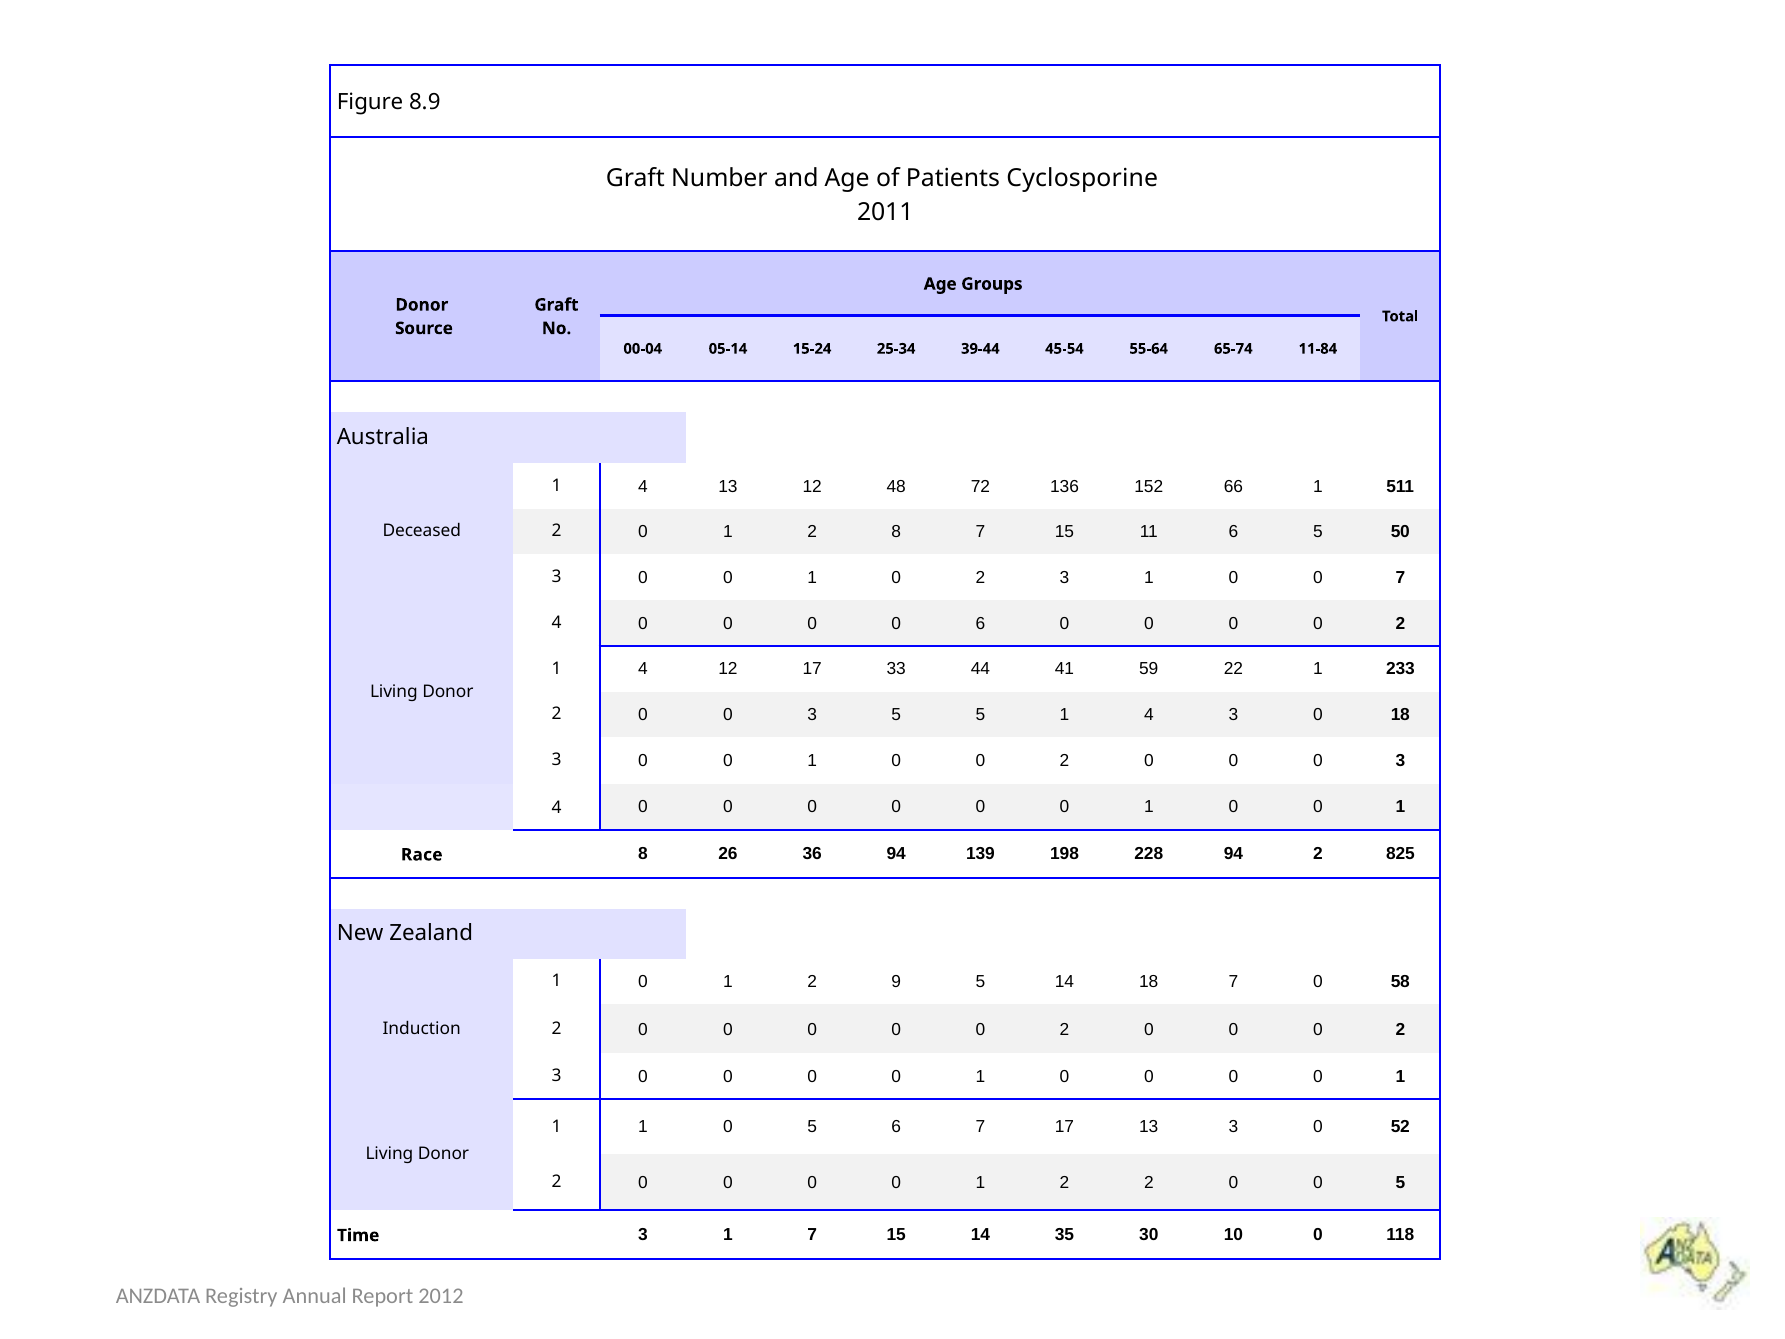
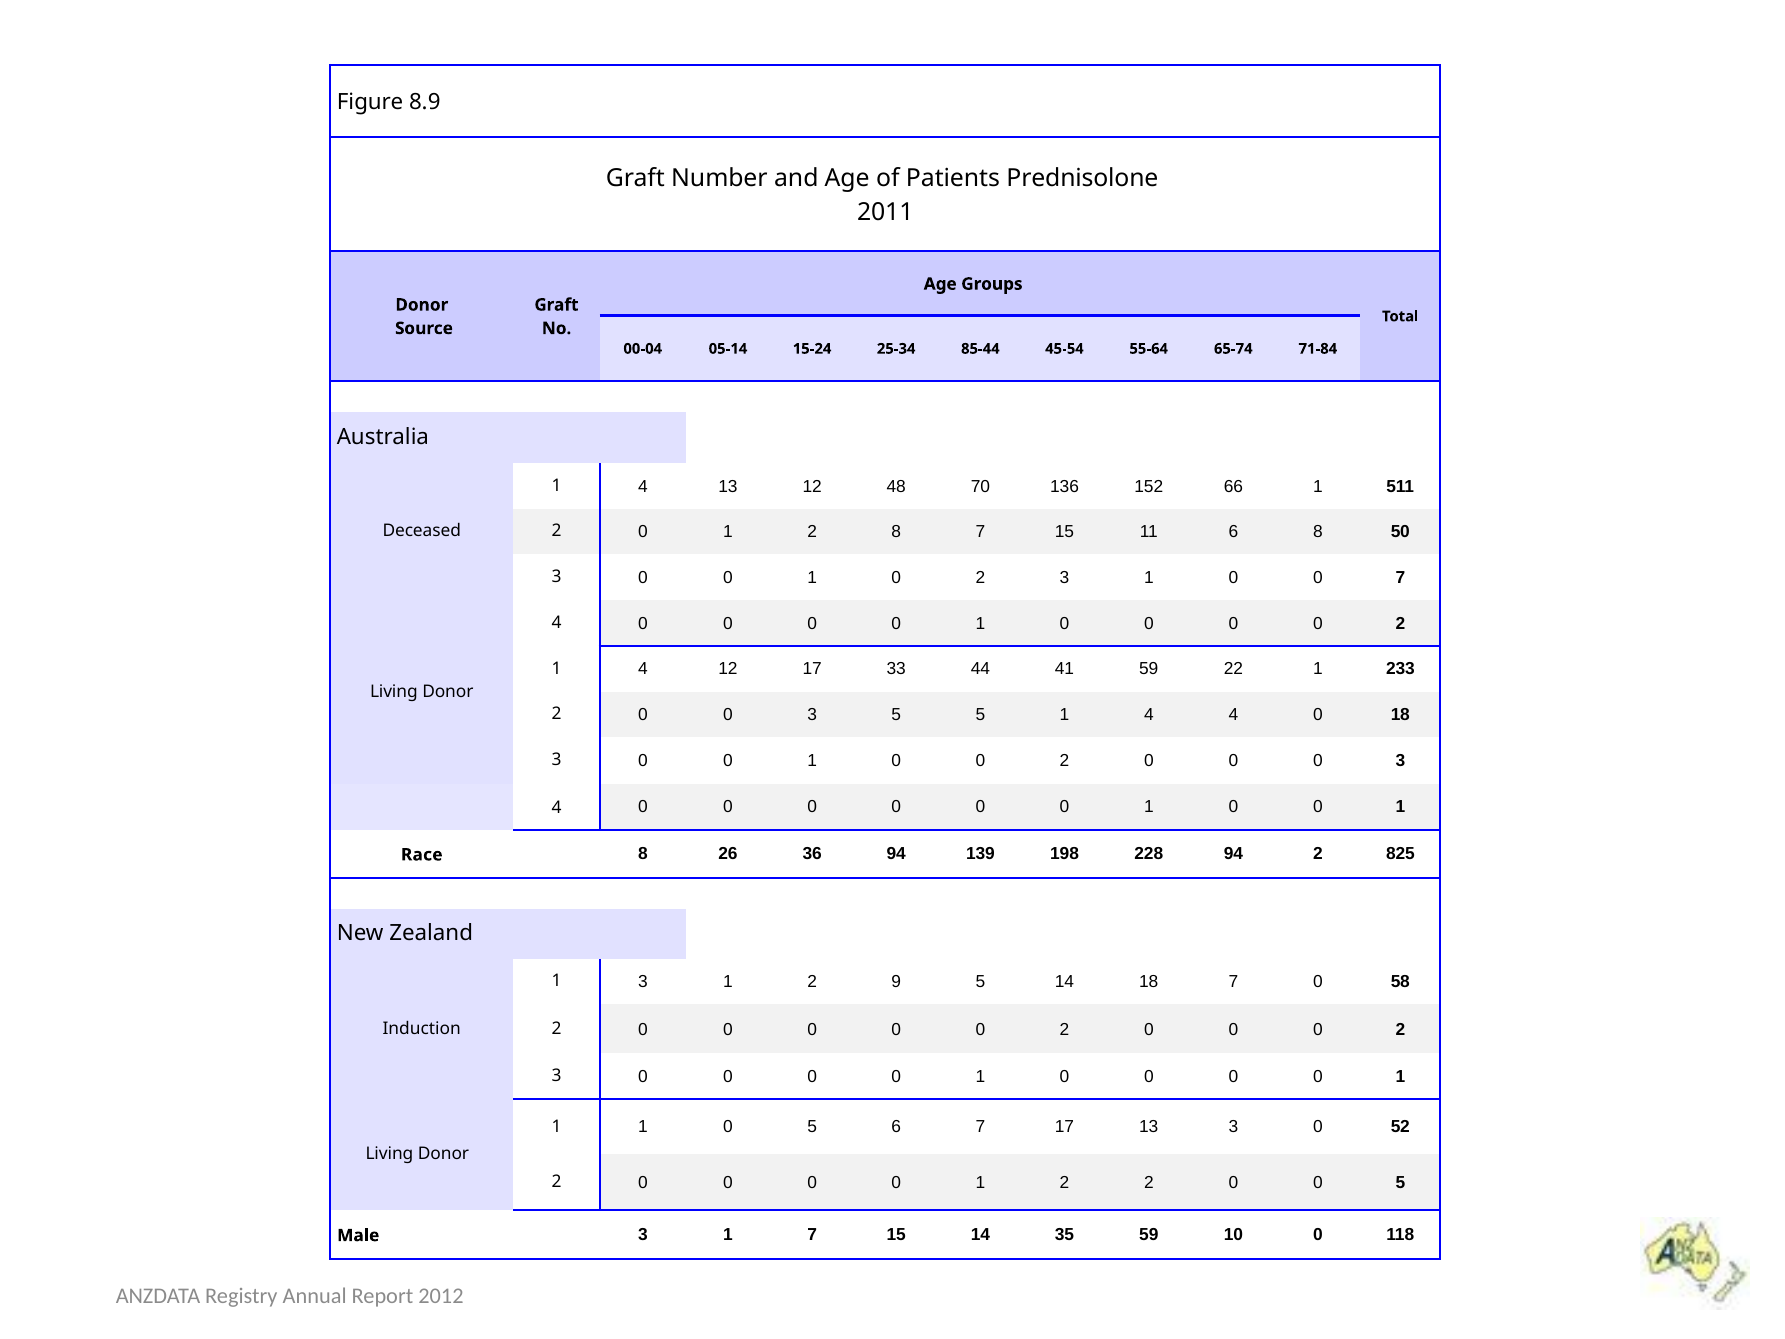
Cyclosporine: Cyclosporine -> Prednisolone (1082, 179)
39-44: 39-44 -> 85-44 (980, 349)
11-84: 11-84 -> 71-84 (1318, 349)
72: 72 -> 70 (980, 486)
6 5: 5 -> 8 (1318, 532)
6: 6 -> 1 (980, 623)
4 3: 3 -> 4 (1233, 715)
0: 0 -> 3 (643, 982)
Time: Time -> Male (358, 1235)
35 30: 30 -> 59 (1149, 1235)
